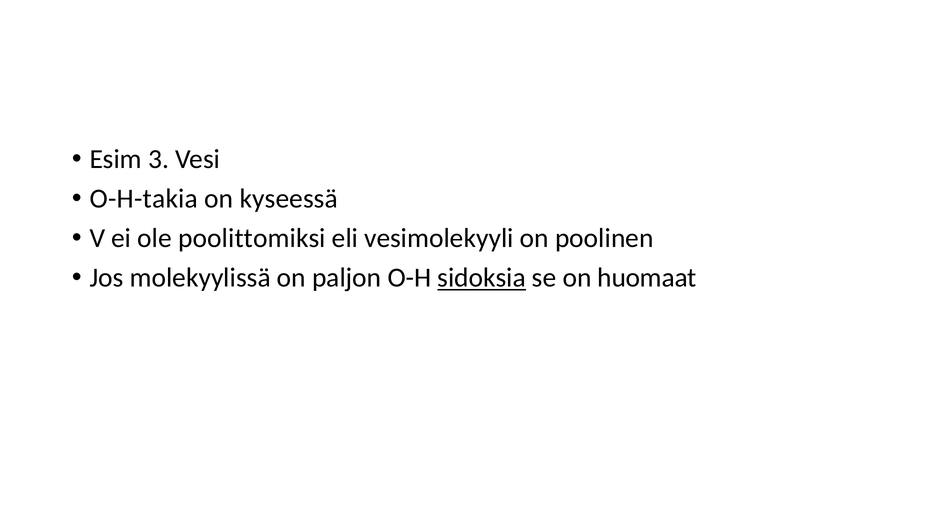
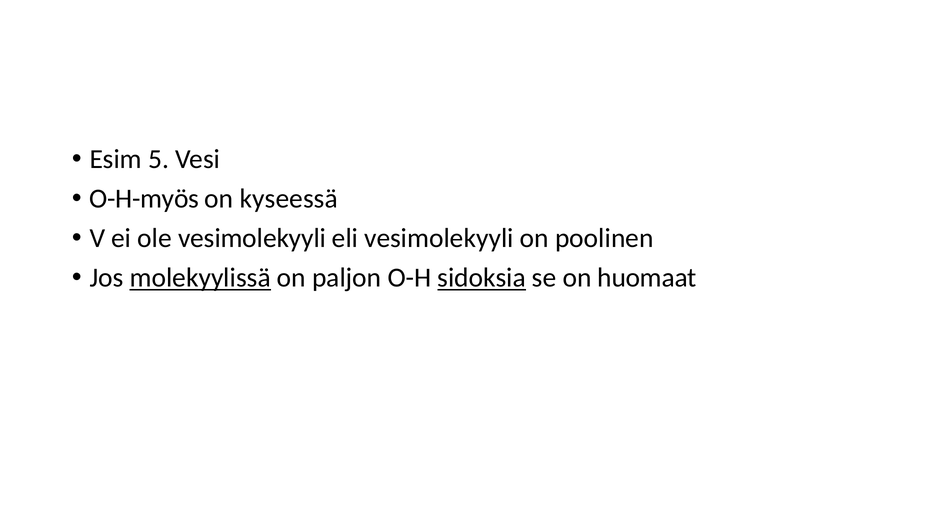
3: 3 -> 5 (159, 159)
O-H-takia: O-H-takia -> O-H-myös (144, 199)
ole poolittomiksi: poolittomiksi -> vesimolekyyli (252, 239)
molekyylissä underline: none -> present (200, 278)
